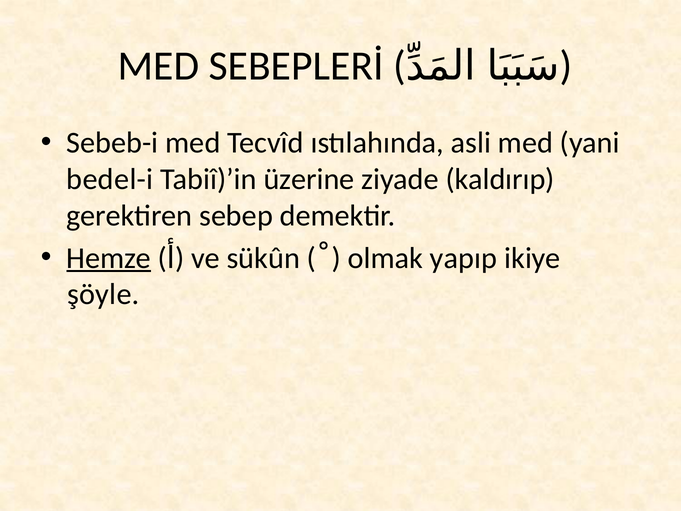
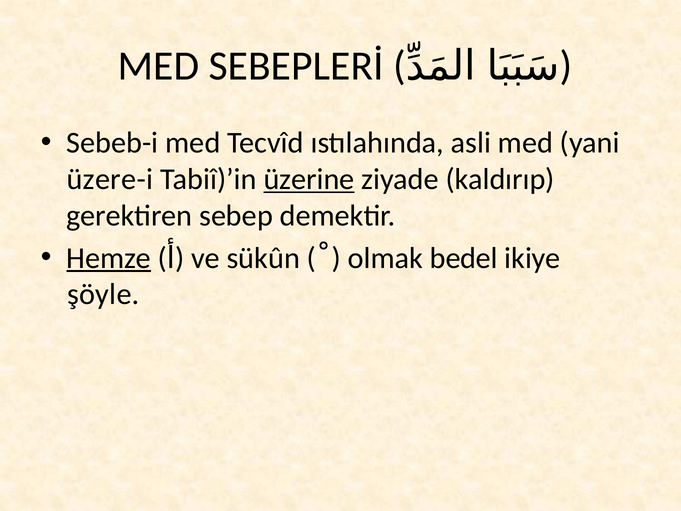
bedel-i: bedel-i -> üzere-i (110, 179)
üzerine underline: none -> present (309, 179)
yapıp: yapıp -> bedel (464, 258)
